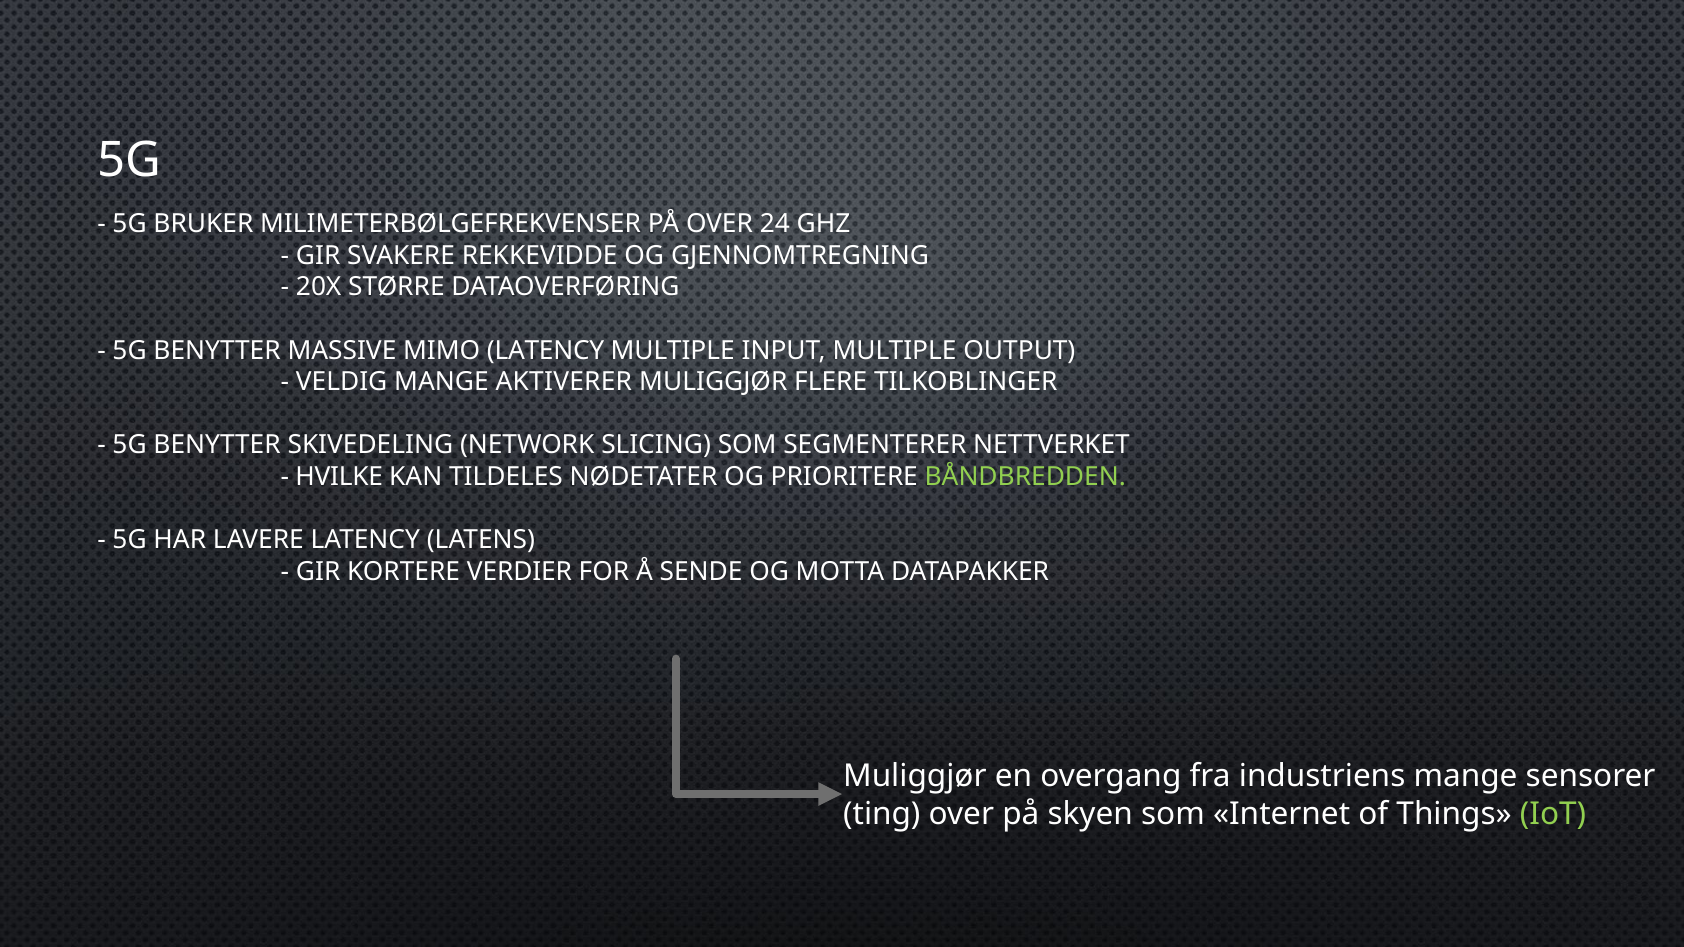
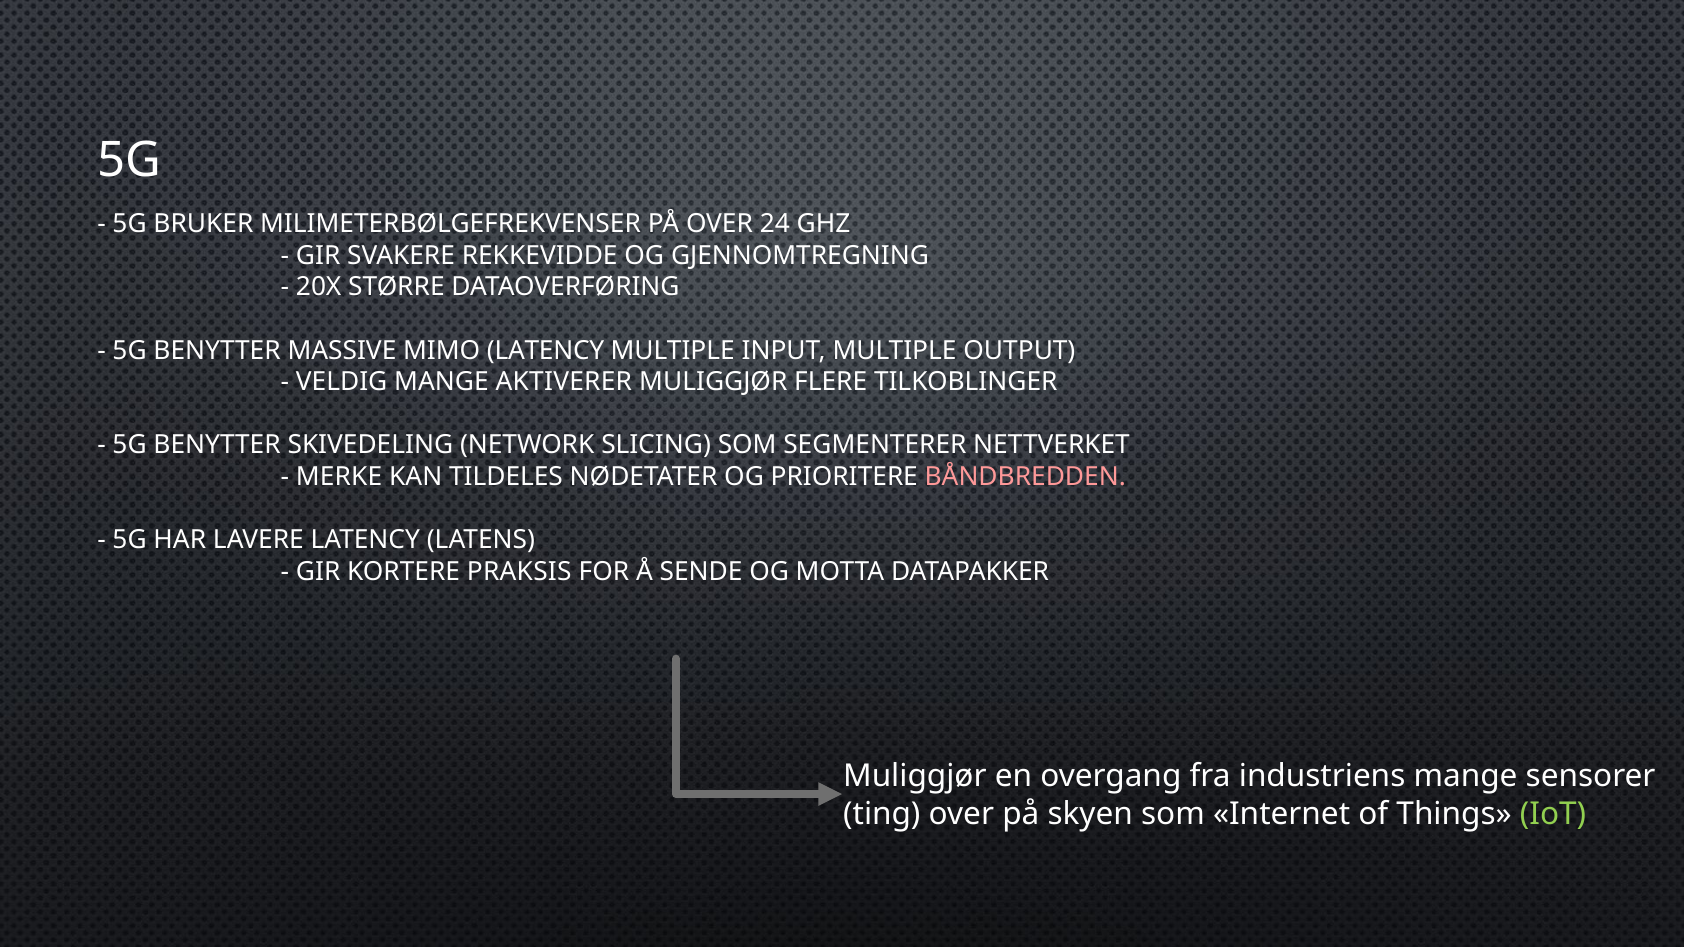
HVILKE: HVILKE -> MERKE (339, 477)
BÅNDBREDDEN colour: light green -> pink (1025, 477)
VERDIER: VERDIER -> PRAKSIS (519, 571)
